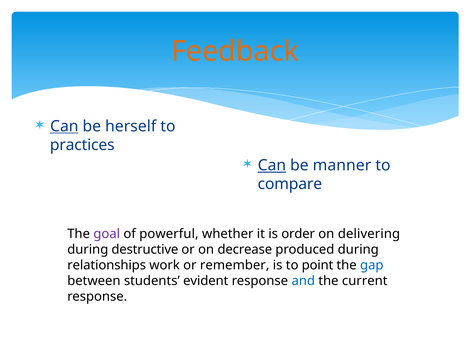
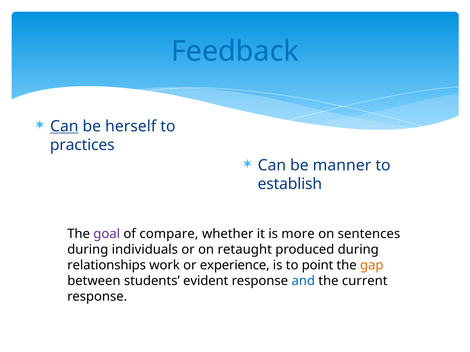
Feedback colour: orange -> blue (235, 52)
Can underline: present -> none (272, 166)
compare: compare -> establish (290, 184)
powerful: powerful -> compare (169, 234)
order: order -> more (298, 234)
delivering: delivering -> sentences (369, 234)
destructive: destructive -> individuals (145, 250)
decrease: decrease -> retaught (245, 250)
remember: remember -> experience (235, 266)
gap colour: blue -> orange (372, 266)
